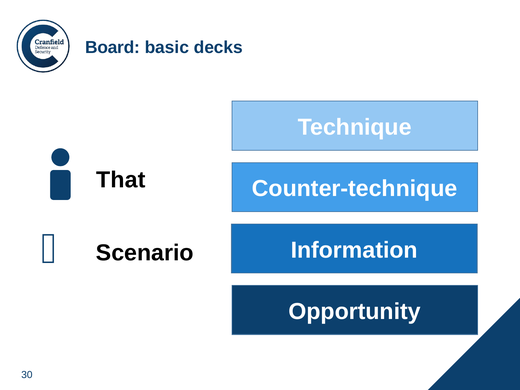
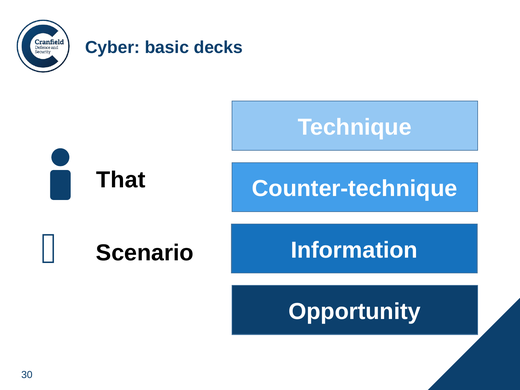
Board: Board -> Cyber (112, 47)
